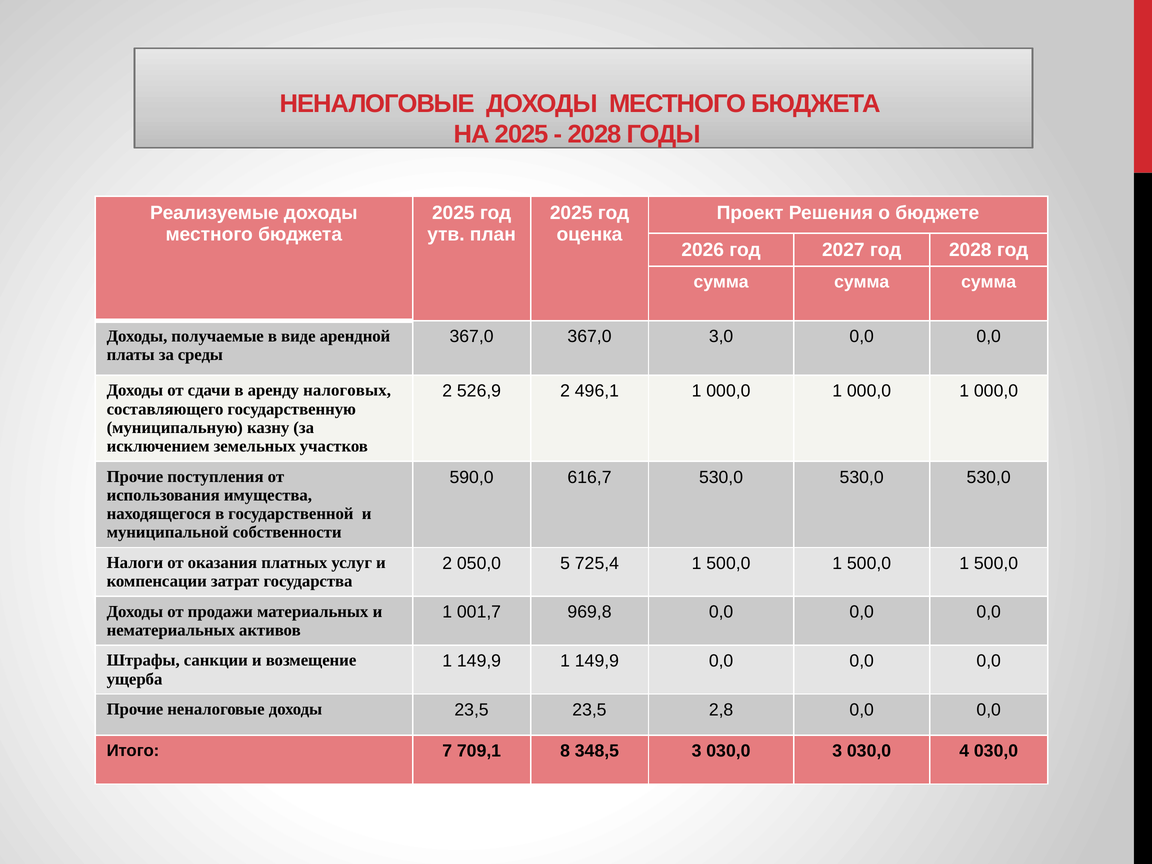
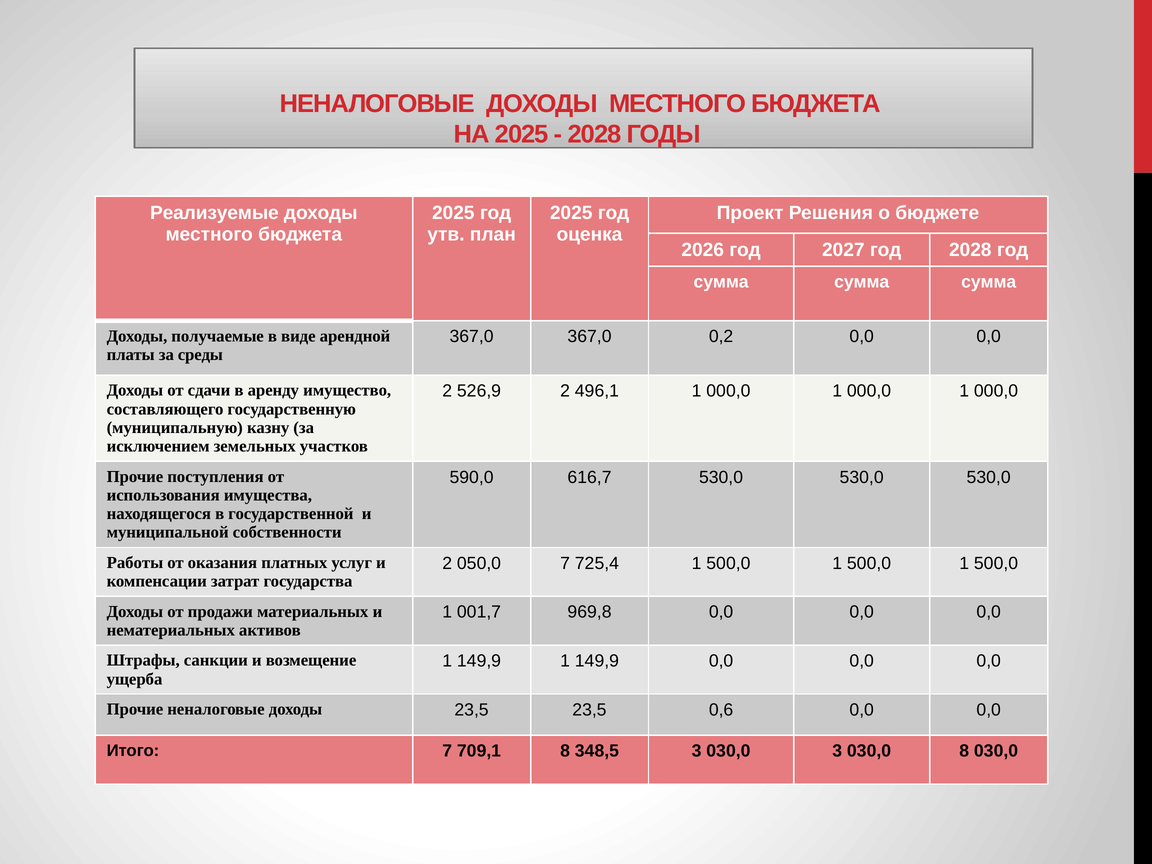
3,0: 3,0 -> 0,2 (721, 337)
налоговых: налоговых -> имущество (347, 390)
Налоги: Налоги -> Работы (135, 563)
050,0 5: 5 -> 7 (565, 563)
2,8: 2,8 -> 0,6 (721, 710)
030,0 4: 4 -> 8 (964, 751)
